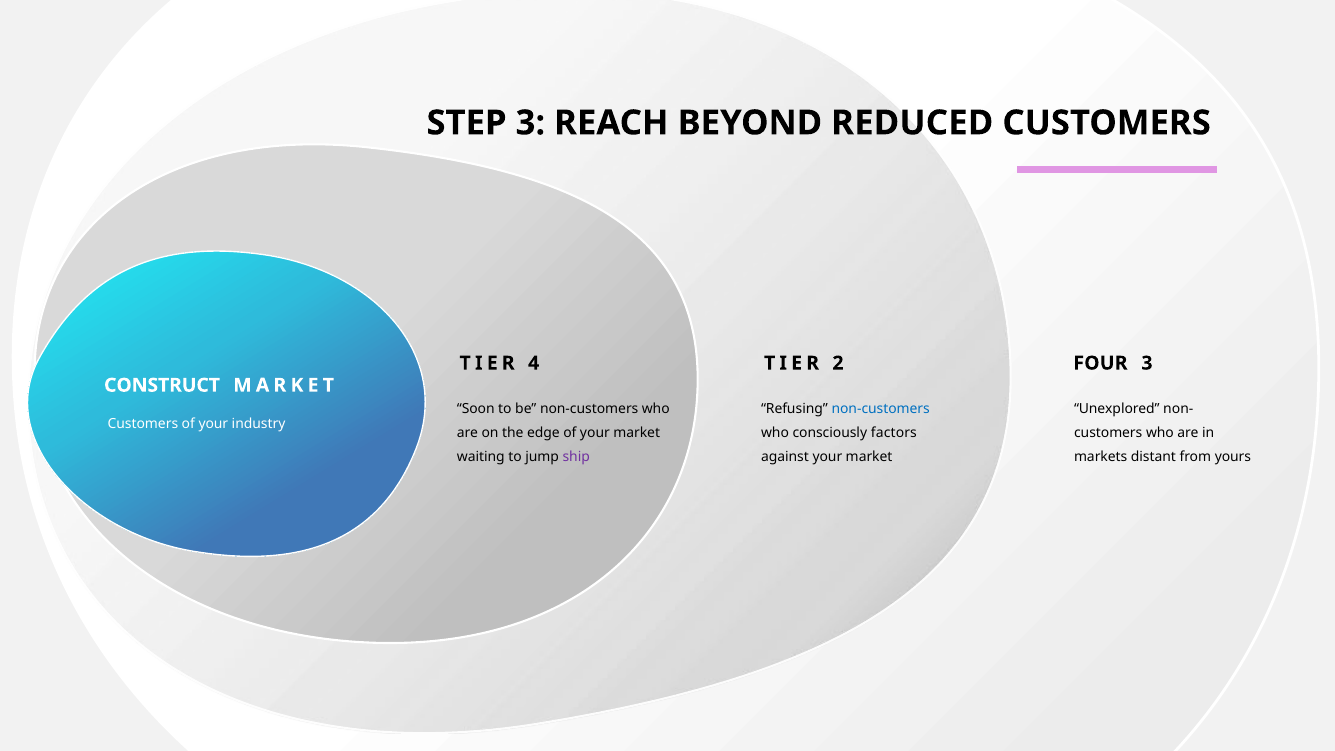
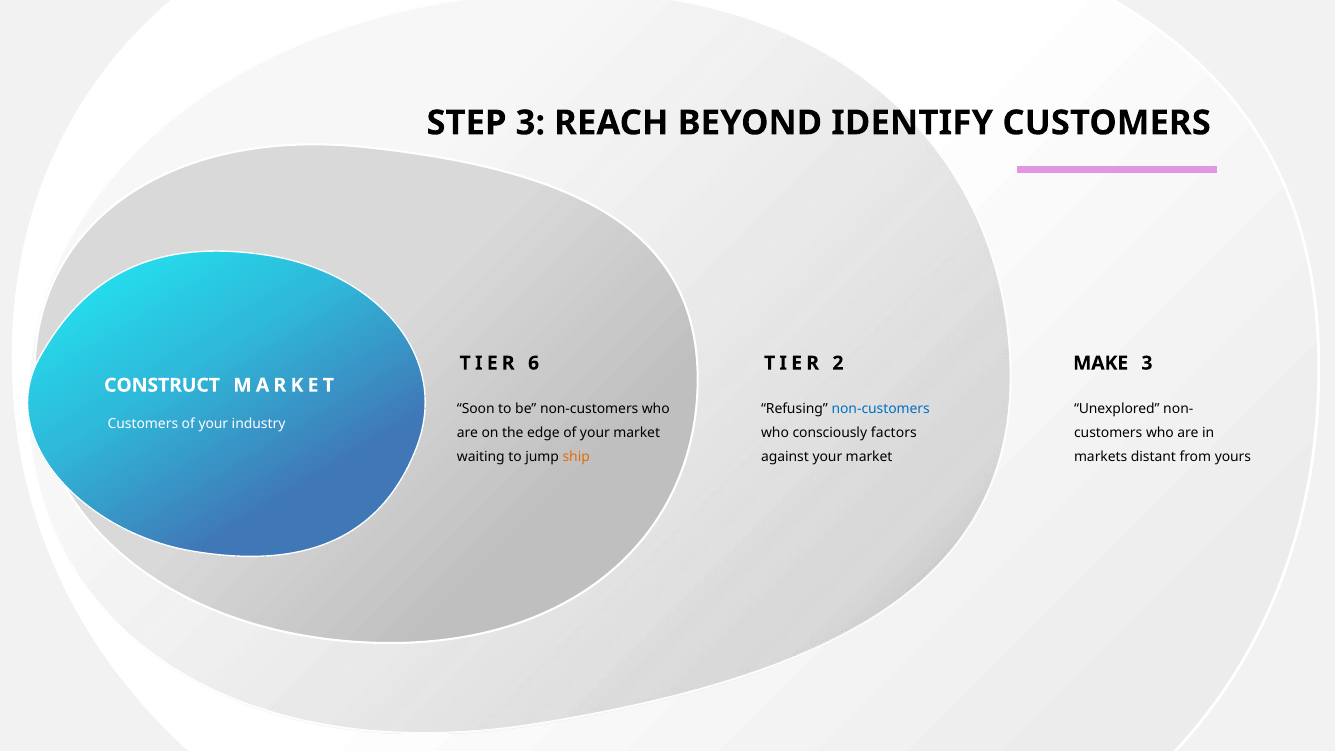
REDUCED: REDUCED -> IDENTIFY (912, 123)
4: 4 -> 6 (534, 363)
FOUR: FOUR -> MAKE (1101, 363)
ship colour: purple -> orange (576, 456)
